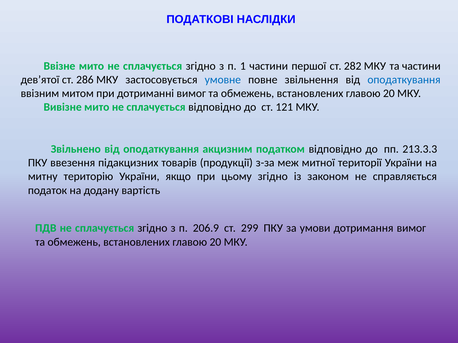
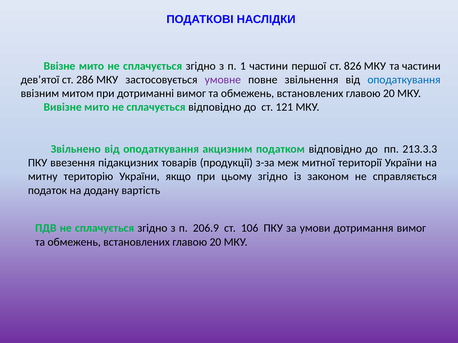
282: 282 -> 826 (353, 66)
умовне colour: blue -> purple (223, 80)
299: 299 -> 106 (250, 229)
